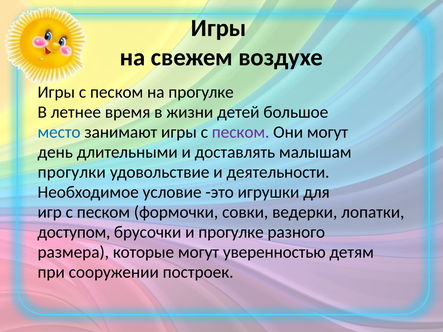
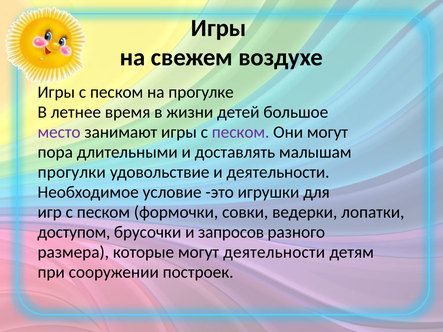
место colour: blue -> purple (59, 132)
день: день -> пора (55, 152)
и прогулке: прогулке -> запросов (231, 232)
могут уверенностью: уверенностью -> деятельности (274, 252)
